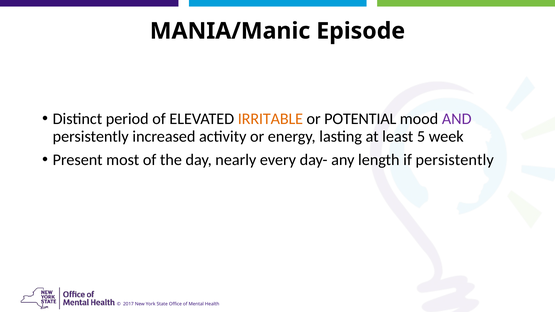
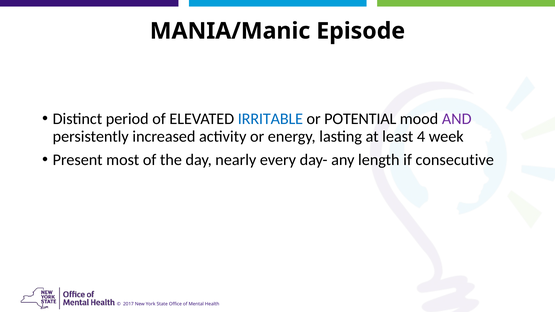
IRRITABLE colour: orange -> blue (270, 119)
5: 5 -> 4 (421, 137)
if persistently: persistently -> consecutive (455, 160)
